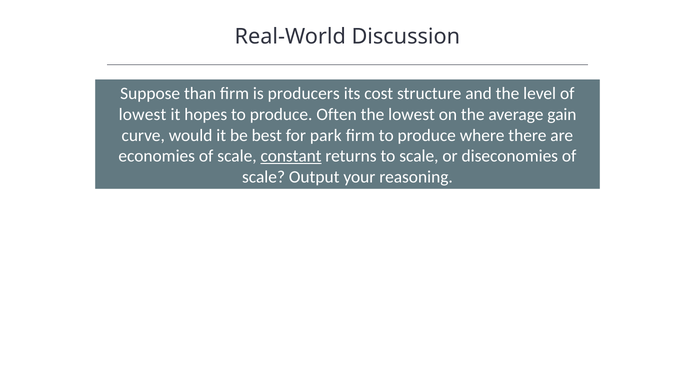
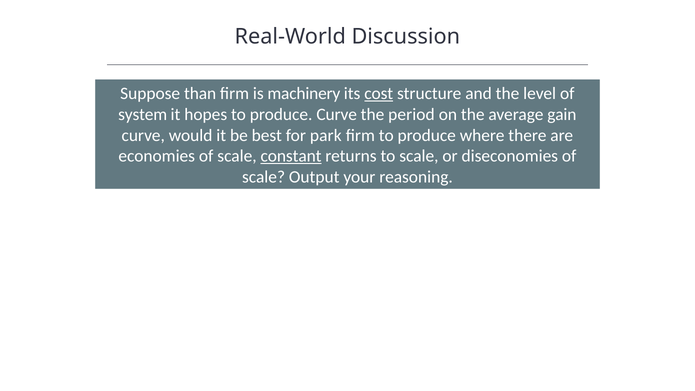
producers: producers -> machinery (304, 94)
cost underline: none -> present (379, 94)
lowest: lowest -> system (143, 114)
produce Often: Often -> Curve (337, 114)
the lowest: lowest -> period (411, 114)
